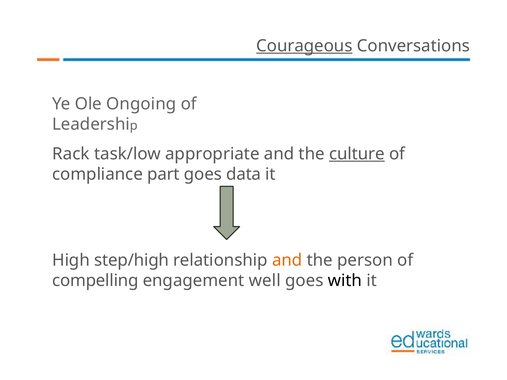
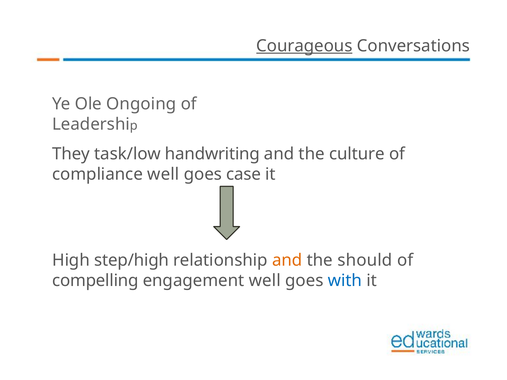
Rack: Rack -> They (71, 154)
appropriate: appropriate -> handwriting (212, 154)
culture underline: present -> none (357, 154)
compliance part: part -> well (163, 174)
data: data -> case (244, 174)
person: person -> should (365, 260)
with colour: black -> blue (345, 281)
